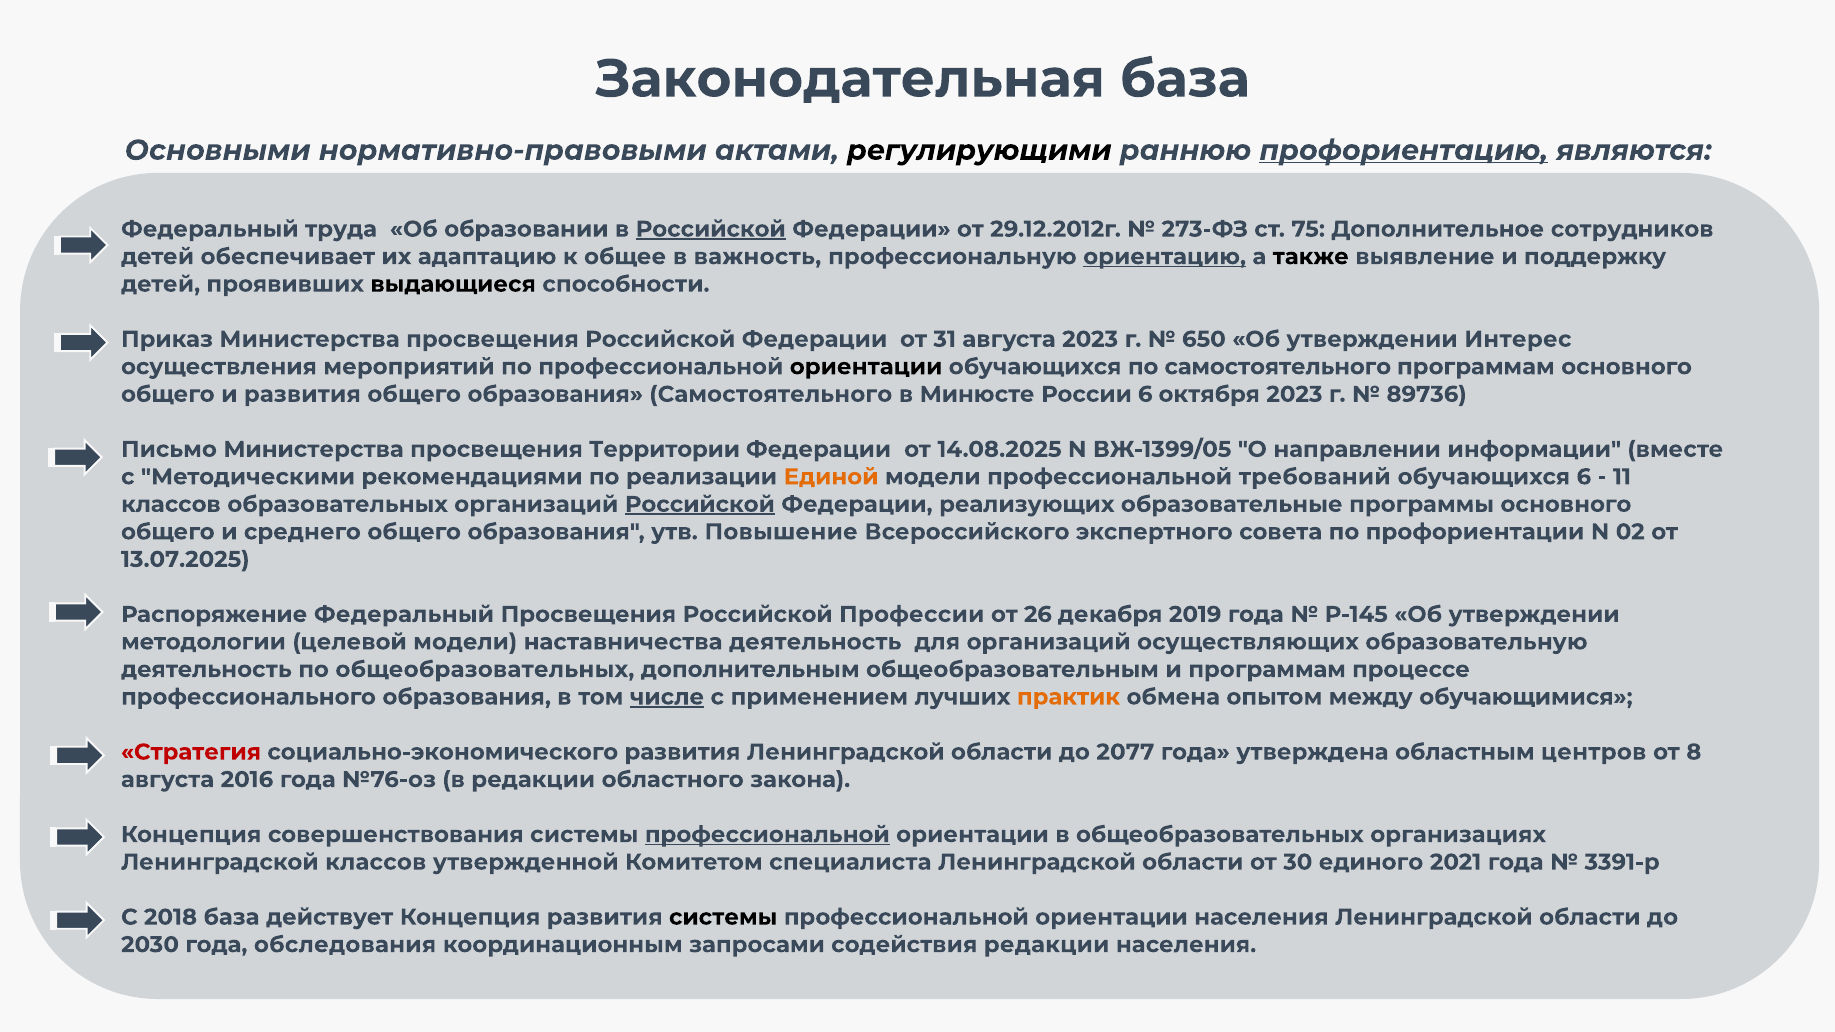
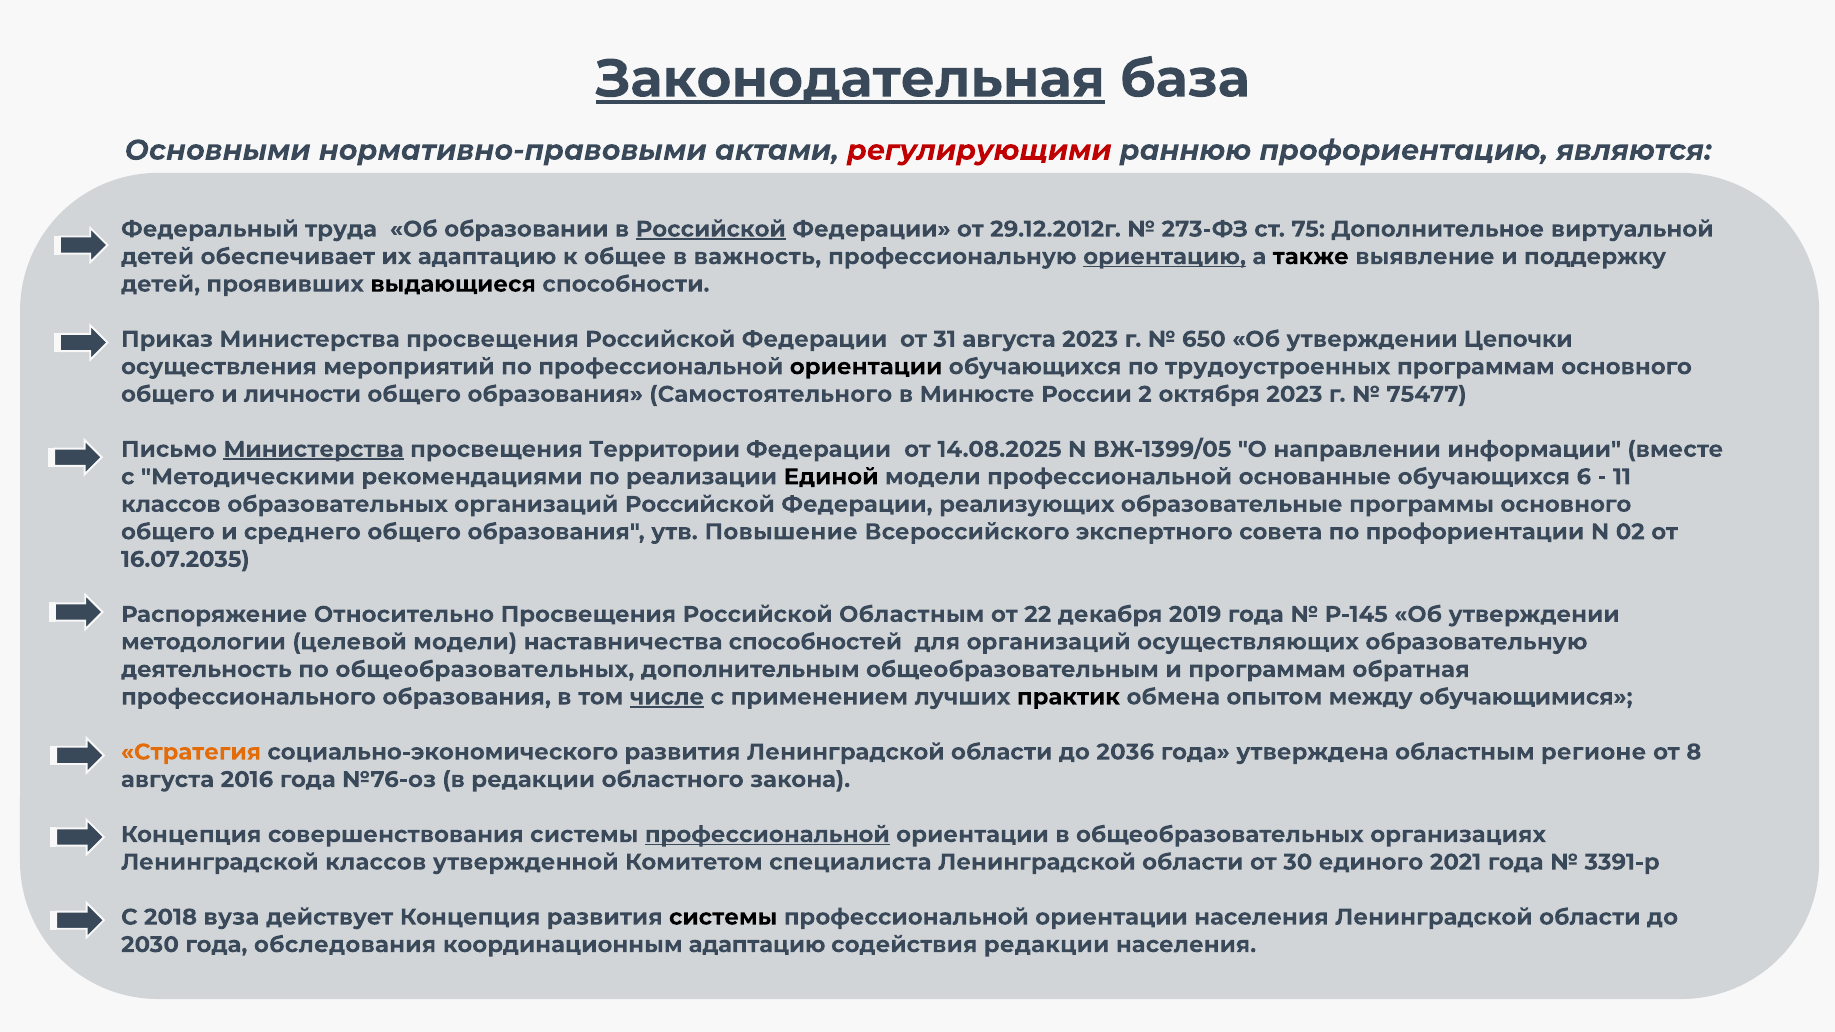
Законодательная underline: none -> present (850, 79)
регулирующими colour: black -> red (979, 150)
профориентацию underline: present -> none (1404, 150)
сотрудников: сотрудников -> виртуальной (1632, 229)
Интерес: Интерес -> Цепочки (1518, 339)
по самостоятельного: самостоятельного -> трудоустроенных (1278, 367)
и развития: развития -> личности (302, 394)
России 6: 6 -> 2 (1145, 394)
89736: 89736 -> 75477 (1427, 394)
Министерства underline: none -> present (314, 449)
Единой colour: orange -> black (831, 477)
требований: требований -> основанные (1315, 477)
Российской underline: present -> none (700, 504)
13.07.2025: 13.07.2025 -> 16.07.2035 (185, 559)
Распоряжение Федеральный: Федеральный -> Относительно (404, 615)
Российской Профессии: Профессии -> Областным (912, 615)
26: 26 -> 22 (1038, 615)
наставничества деятельность: деятельность -> способностей (815, 642)
процессе: процессе -> обратная (1411, 670)
практик colour: orange -> black (1069, 697)
Стратегия colour: red -> orange (191, 752)
2077: 2077 -> 2036 (1125, 752)
центров: центров -> регионе (1594, 752)
2018 база: база -> вуза (231, 917)
координационным запросами: запросами -> адаптацию (757, 945)
